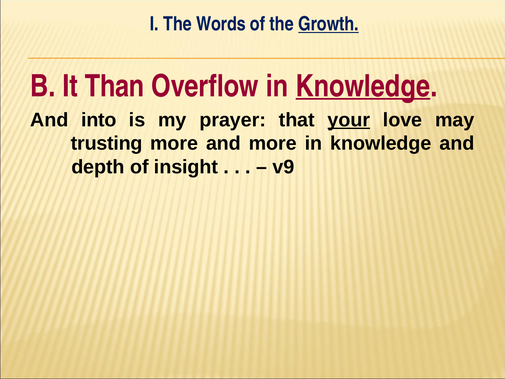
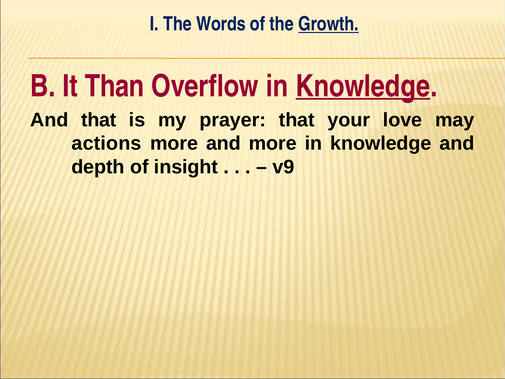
And into: into -> that (99, 120)
your underline: present -> none (349, 120)
trusting: trusting -> actions (107, 143)
